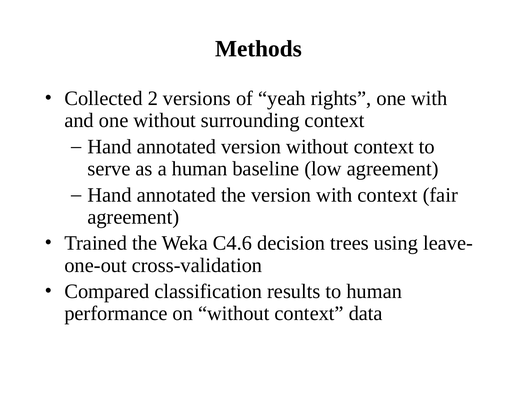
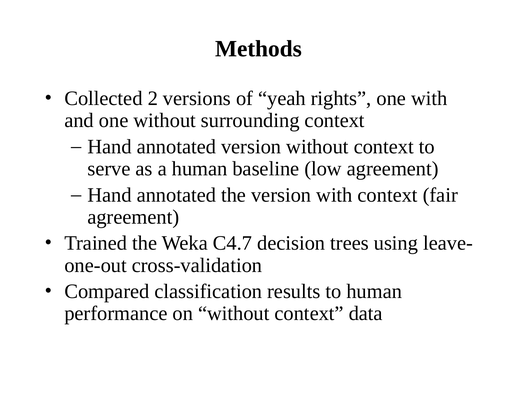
C4.6: C4.6 -> C4.7 (233, 243)
